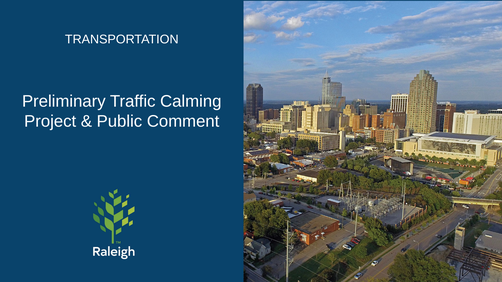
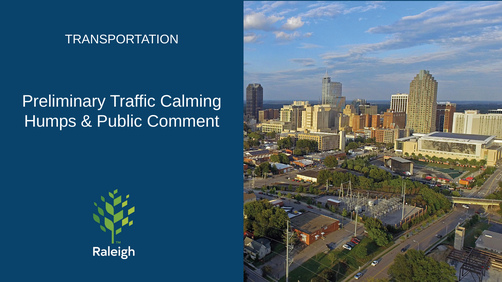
Project: Project -> Humps (50, 121)
